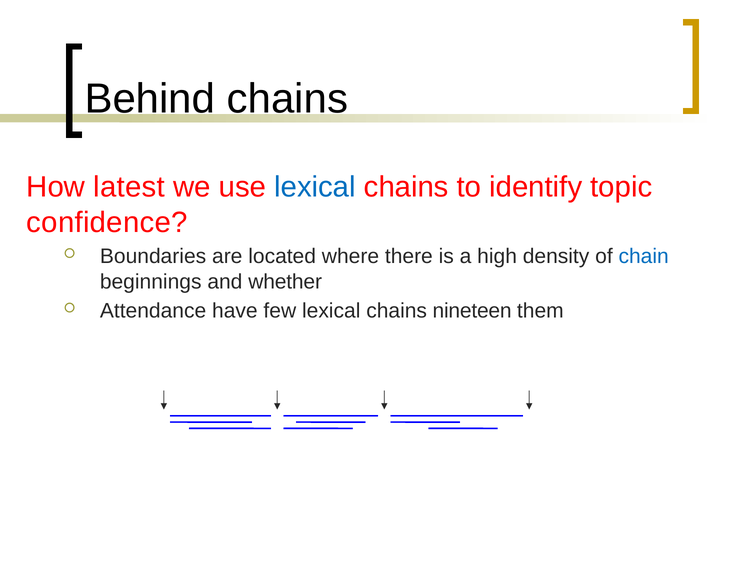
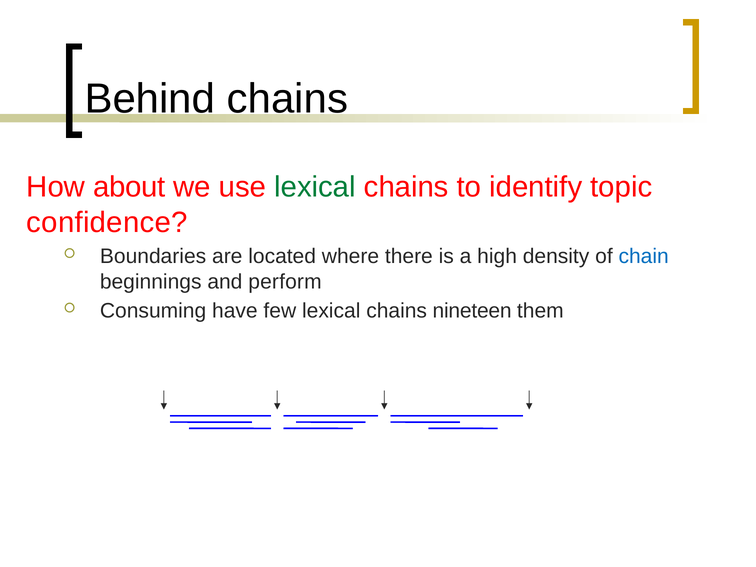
latest: latest -> about (129, 187)
lexical colour: blue -> green (315, 187)
whether: whether -> perform (285, 282)
Attendance: Attendance -> Consuming (153, 311)
